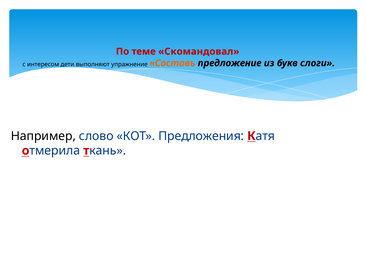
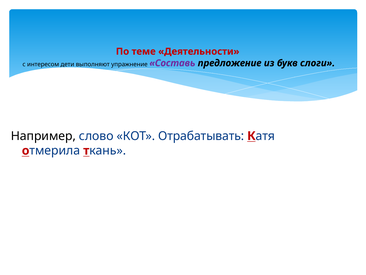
Скомандовал: Скомандовал -> Деятельности (199, 51)
Составь colour: orange -> purple (172, 63)
Предложения: Предложения -> Отрабатывать (201, 136)
